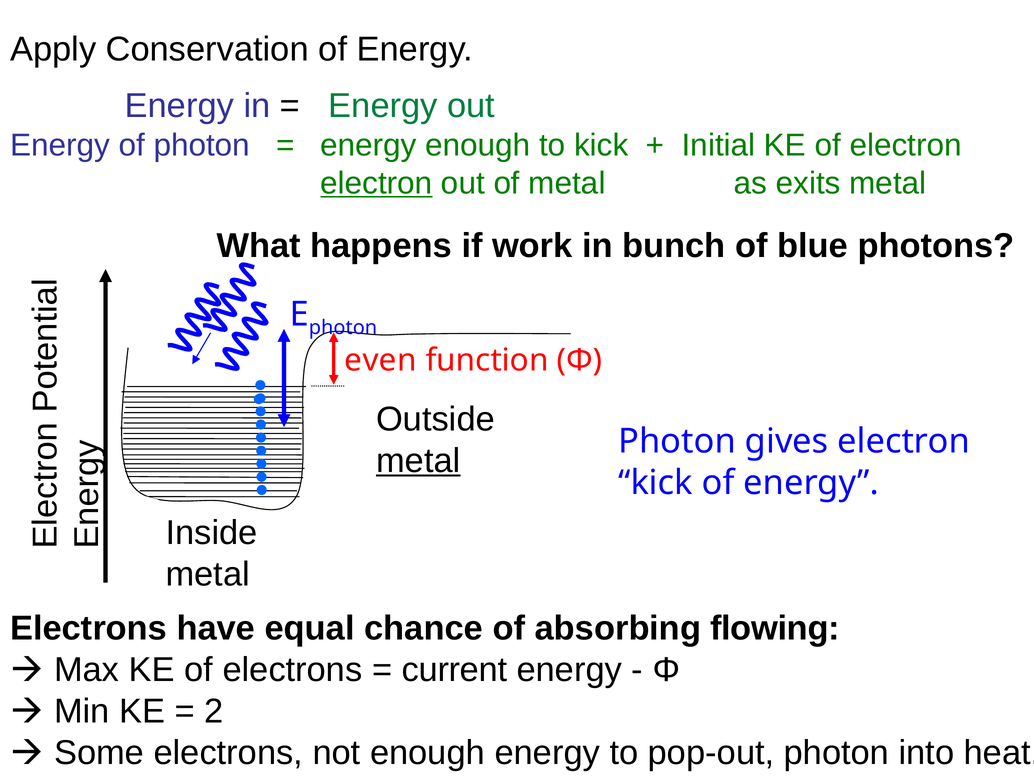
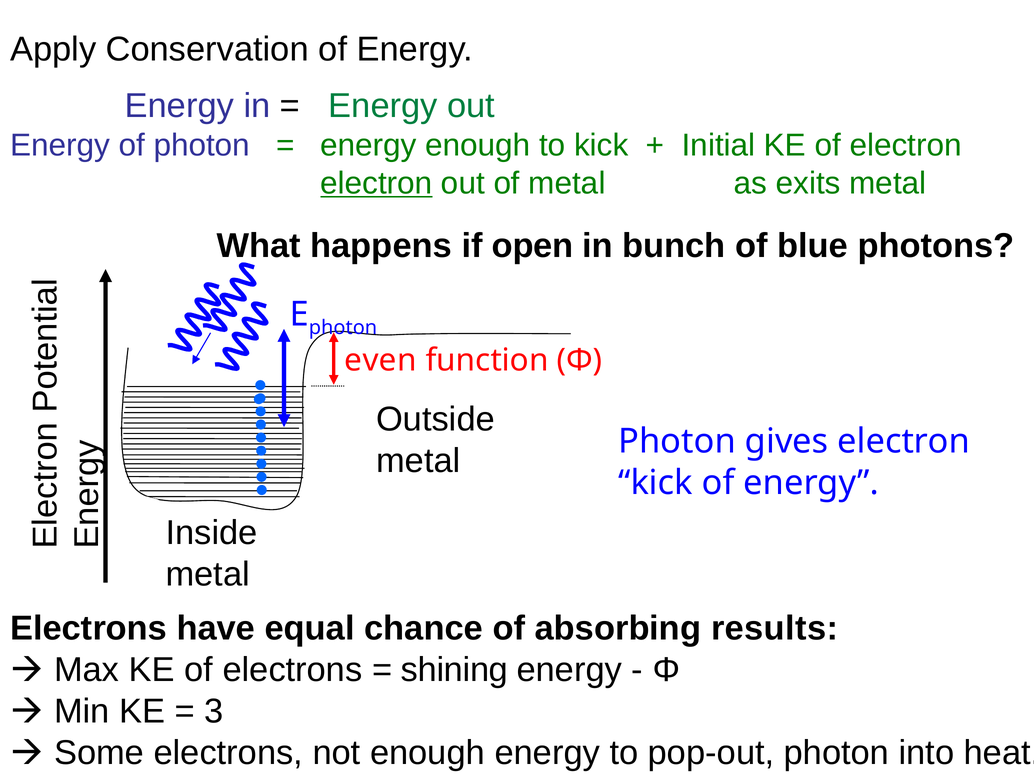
work: work -> open (532, 246)
metal underline: present -> none (418, 460)
flowing: flowing -> results (775, 628)
current: current -> shining (455, 669)
2: 2 -> 3 (214, 711)
